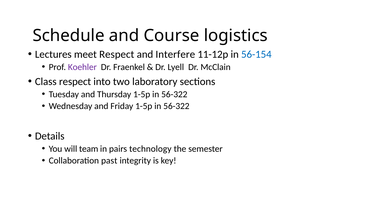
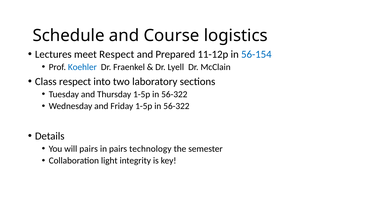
Interfere: Interfere -> Prepared (175, 54)
Koehler colour: purple -> blue (82, 67)
will team: team -> pairs (89, 149)
past: past -> light (109, 161)
